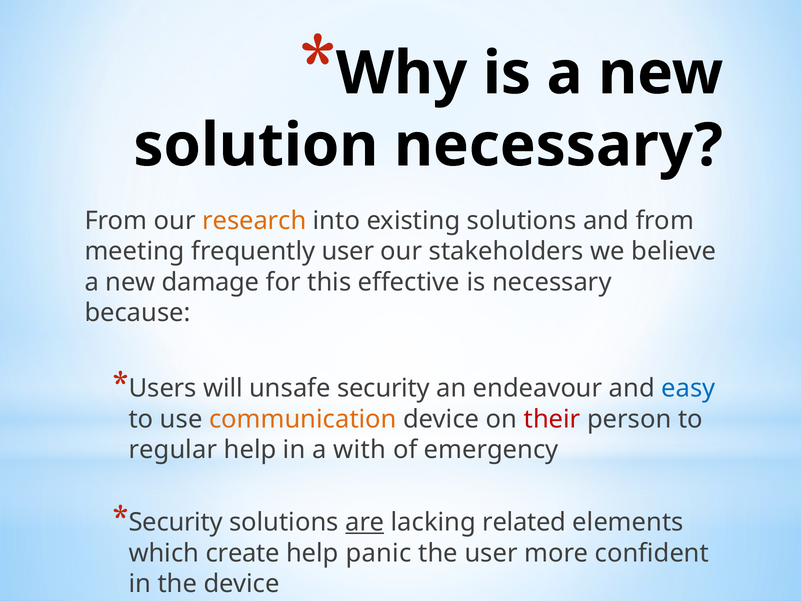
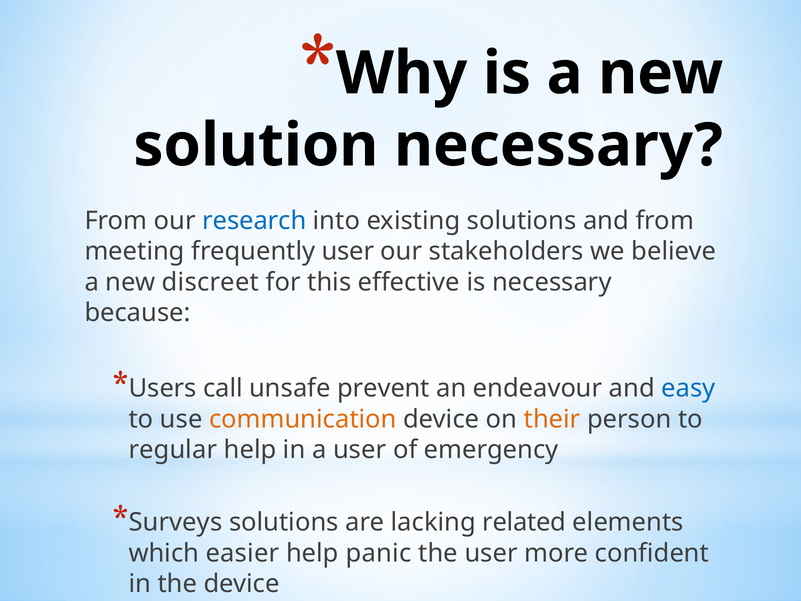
research colour: orange -> blue (254, 221)
damage: damage -> discreet (210, 282)
will: will -> call (223, 388)
unsafe security: security -> prevent (384, 388)
their colour: red -> orange (552, 419)
a with: with -> user (360, 450)
Security: Security -> Surveys (175, 522)
are underline: present -> none (365, 522)
create: create -> easier (243, 553)
